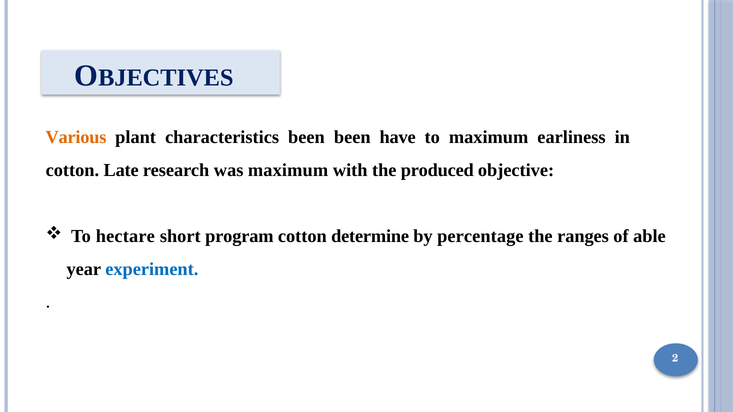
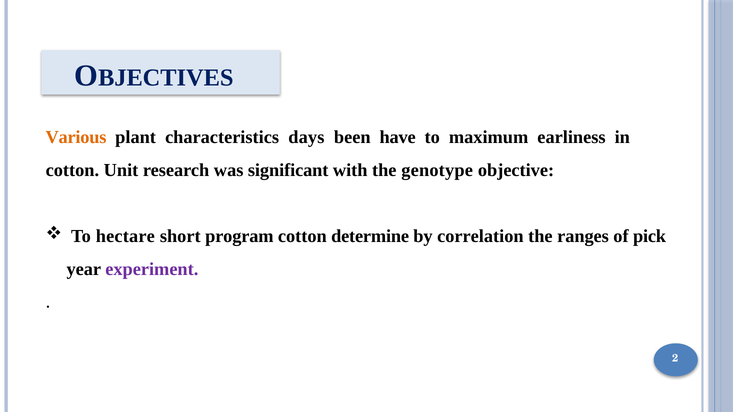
characteristics been: been -> days (306, 137)
Late: Late -> Unit (121, 170)
was maximum: maximum -> significant (288, 170)
produced: produced -> genotype (437, 170)
percentage: percentage -> correlation (480, 236)
able: able -> pick (650, 236)
experiment colour: blue -> purple (152, 269)
